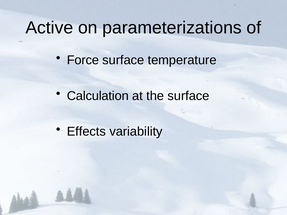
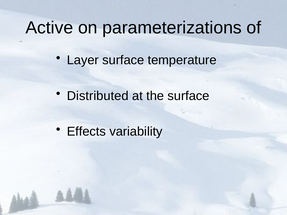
Force: Force -> Layer (83, 60)
Calculation: Calculation -> Distributed (98, 96)
